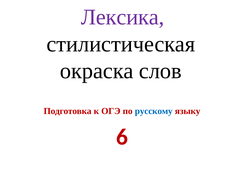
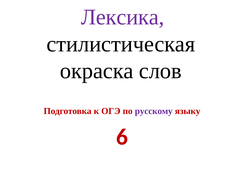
русскому colour: blue -> purple (154, 111)
